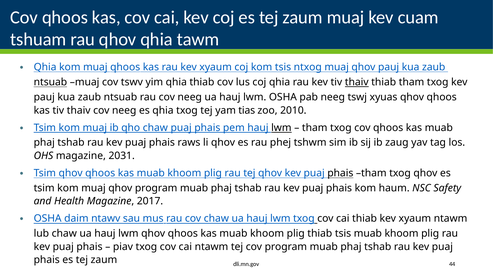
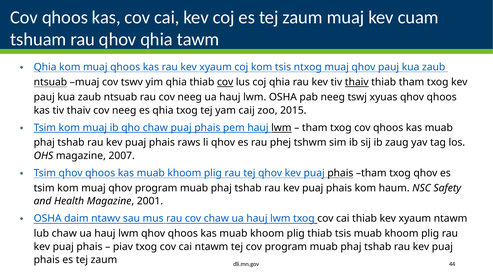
cov underline: none -> present (225, 82)
tias: tias -> caij (247, 110)
2010: 2010 -> 2015 (293, 110)
2031: 2031 -> 2007 (122, 156)
2017: 2017 -> 2001 (150, 201)
